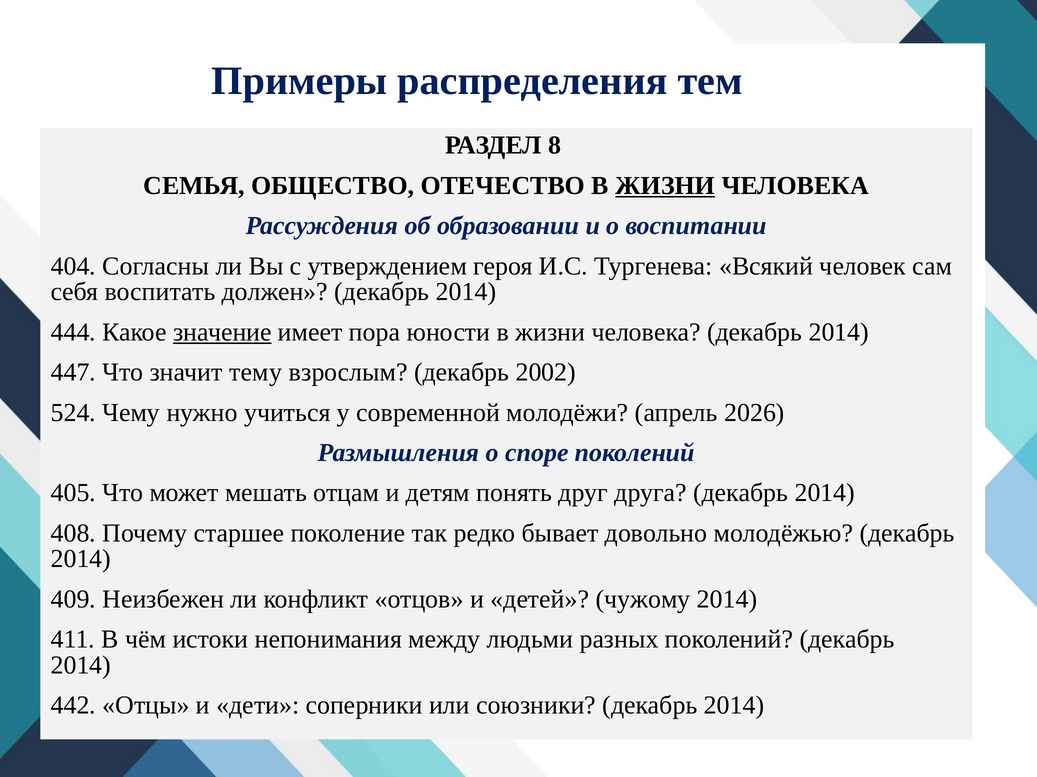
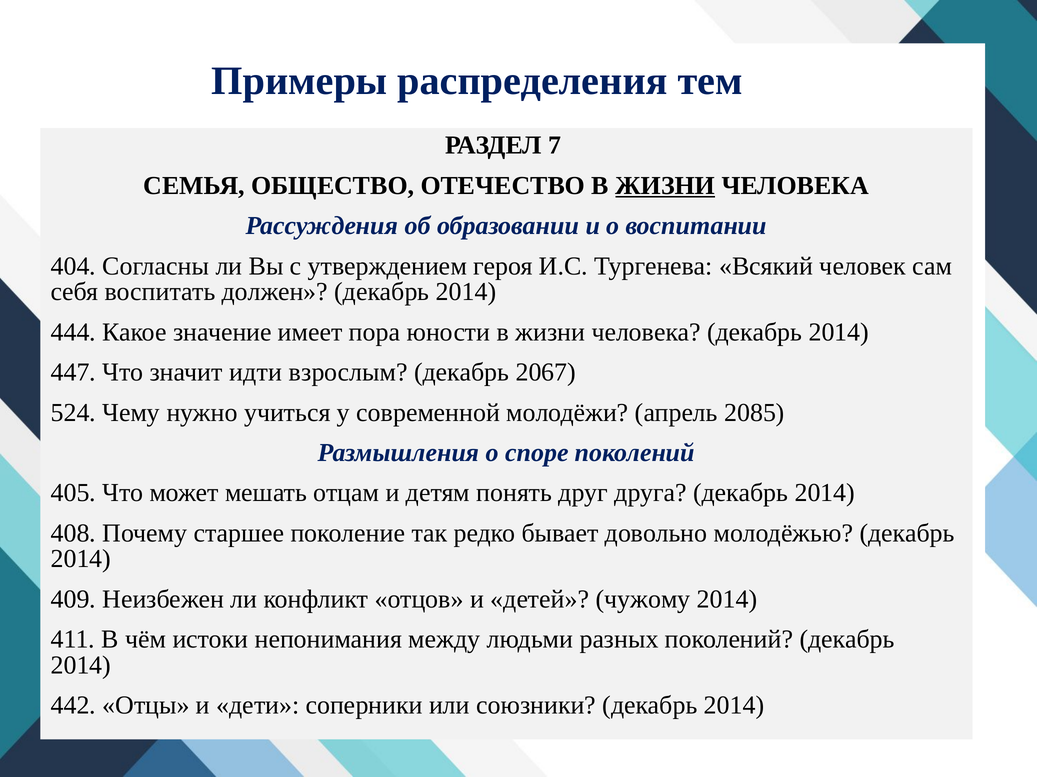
8: 8 -> 7 (555, 145)
значение underline: present -> none (222, 332)
тему: тему -> идти (256, 373)
2002: 2002 -> 2067 (546, 373)
2026: 2026 -> 2085 (754, 413)
